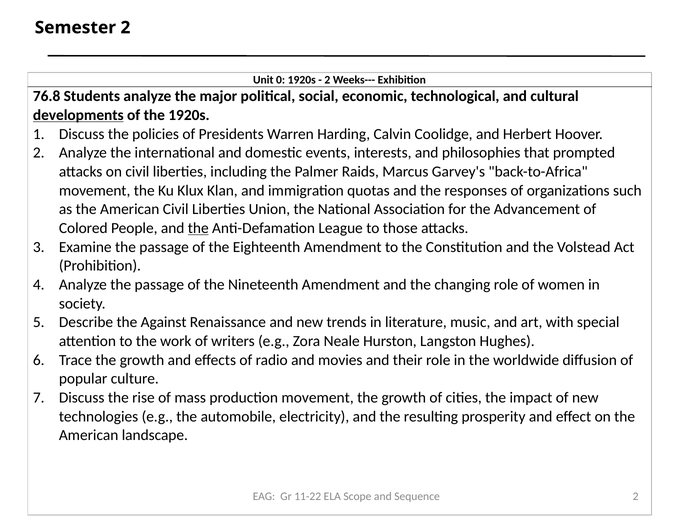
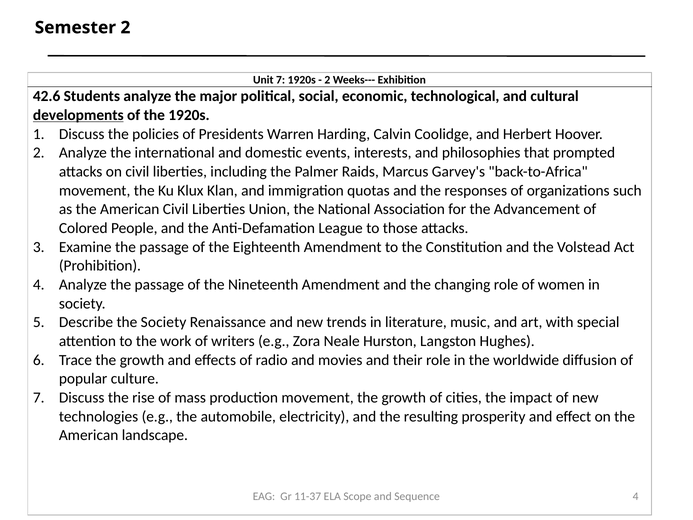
Unit 0: 0 -> 7 (281, 80)
76.8: 76.8 -> 42.6 (47, 96)
the underline: present -> none (198, 228)
the Against: Against -> Society (164, 322)
11-22: 11-22 -> 11-37 (308, 496)
Sequence 2: 2 -> 4 (636, 496)
